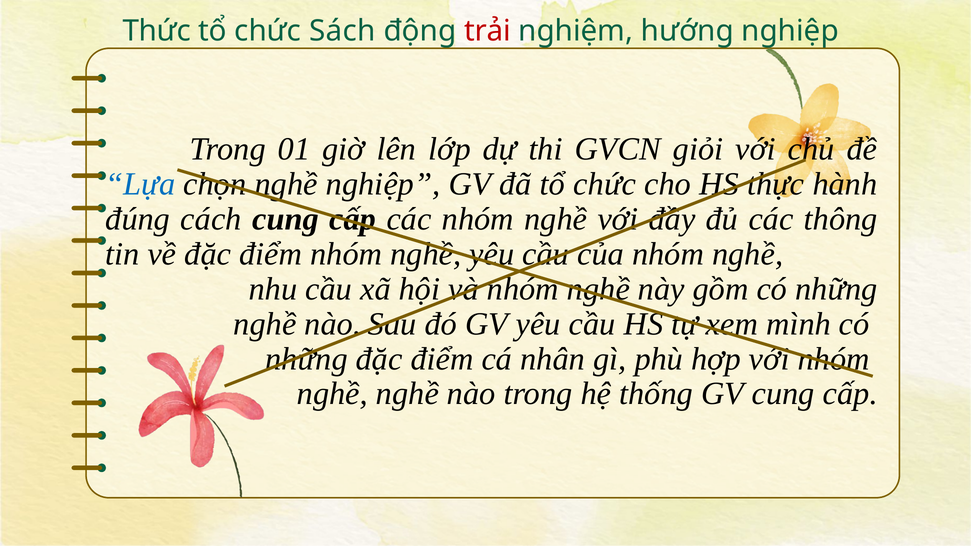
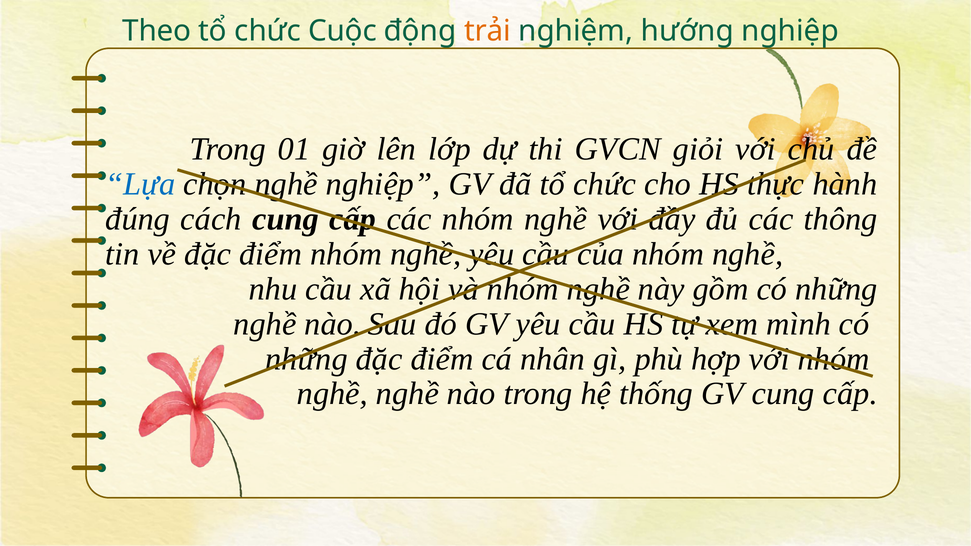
Thức: Thức -> Theo (157, 31)
Sách: Sách -> Cuộc (343, 31)
trải colour: red -> orange (487, 31)
